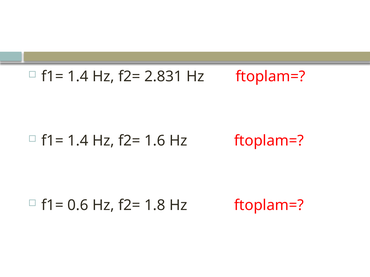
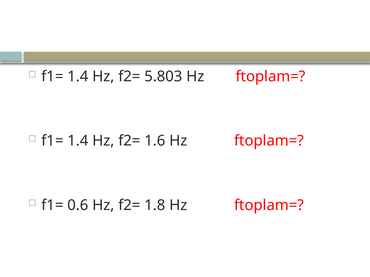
2.831: 2.831 -> 5.803 (163, 77)
